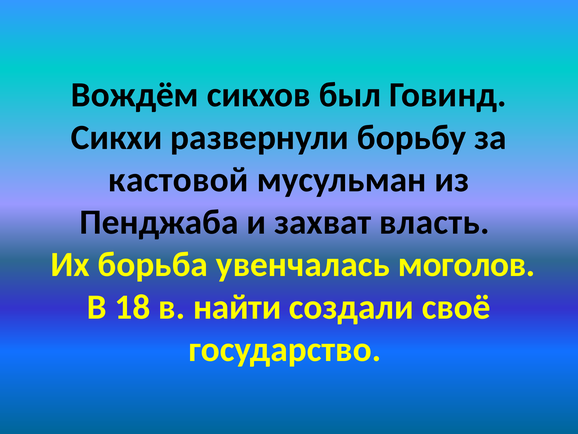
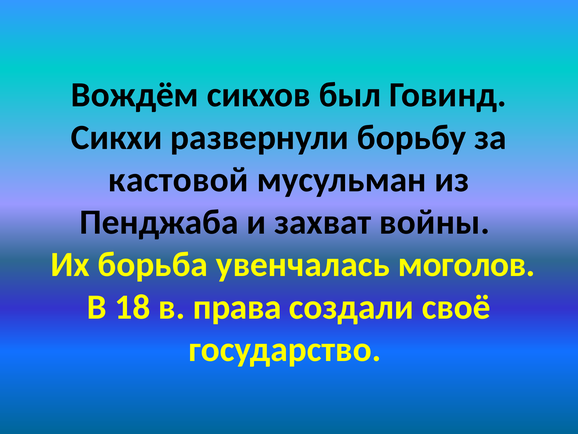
власть: власть -> войны (435, 222)
найти: найти -> права (237, 307)
